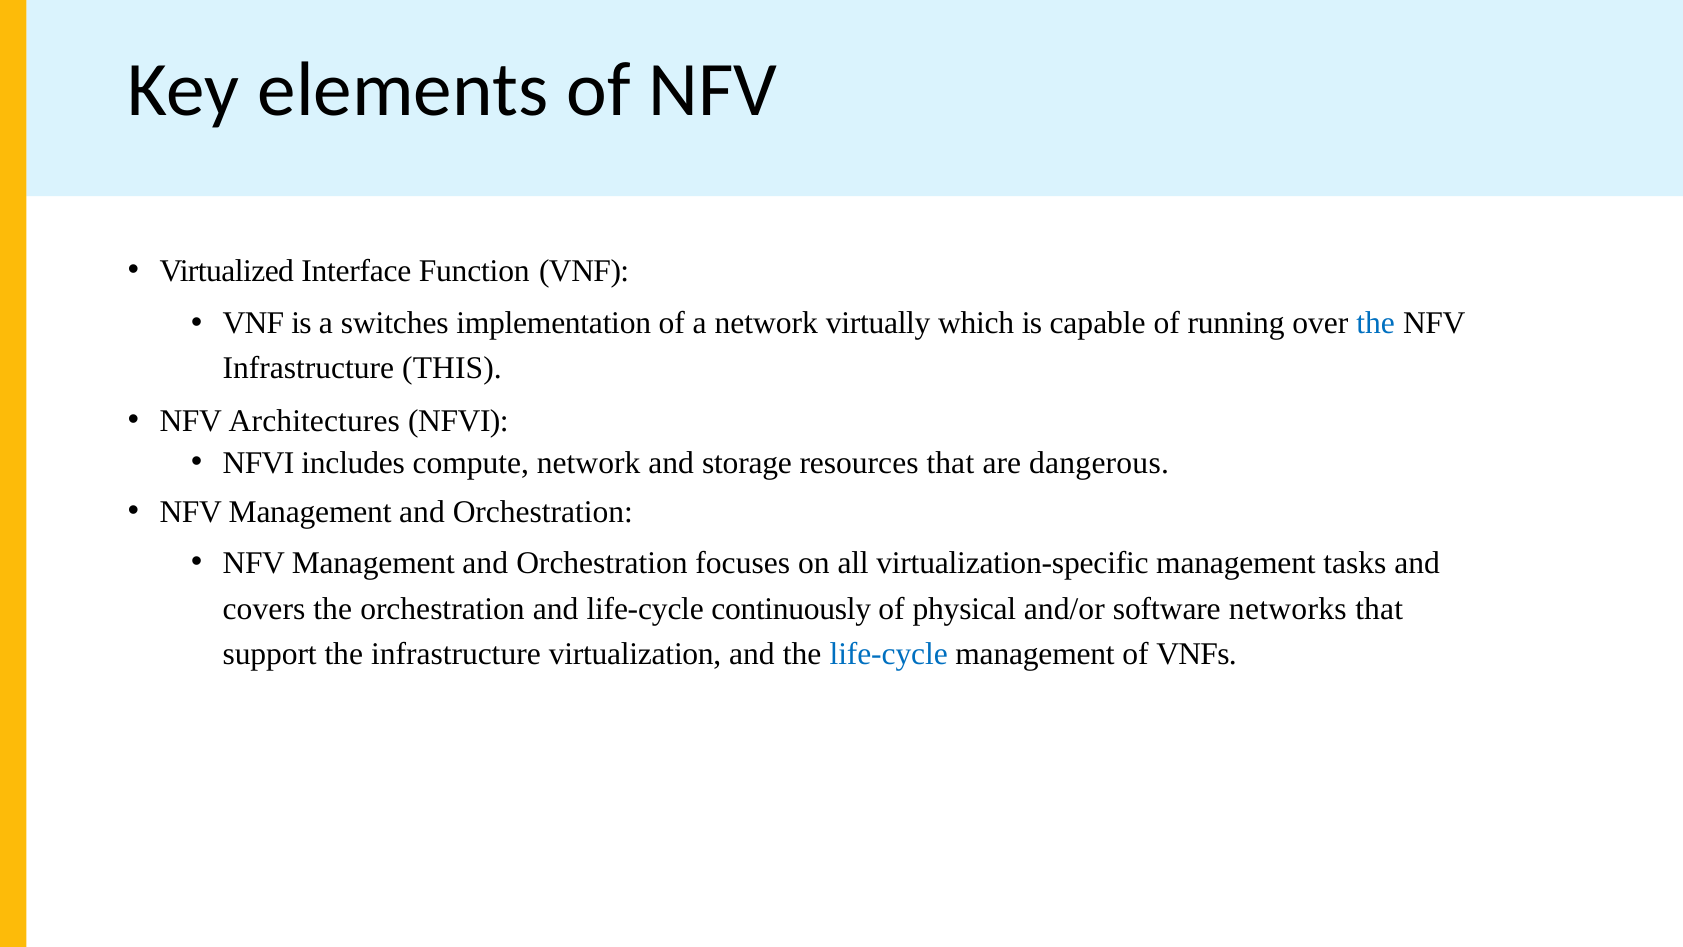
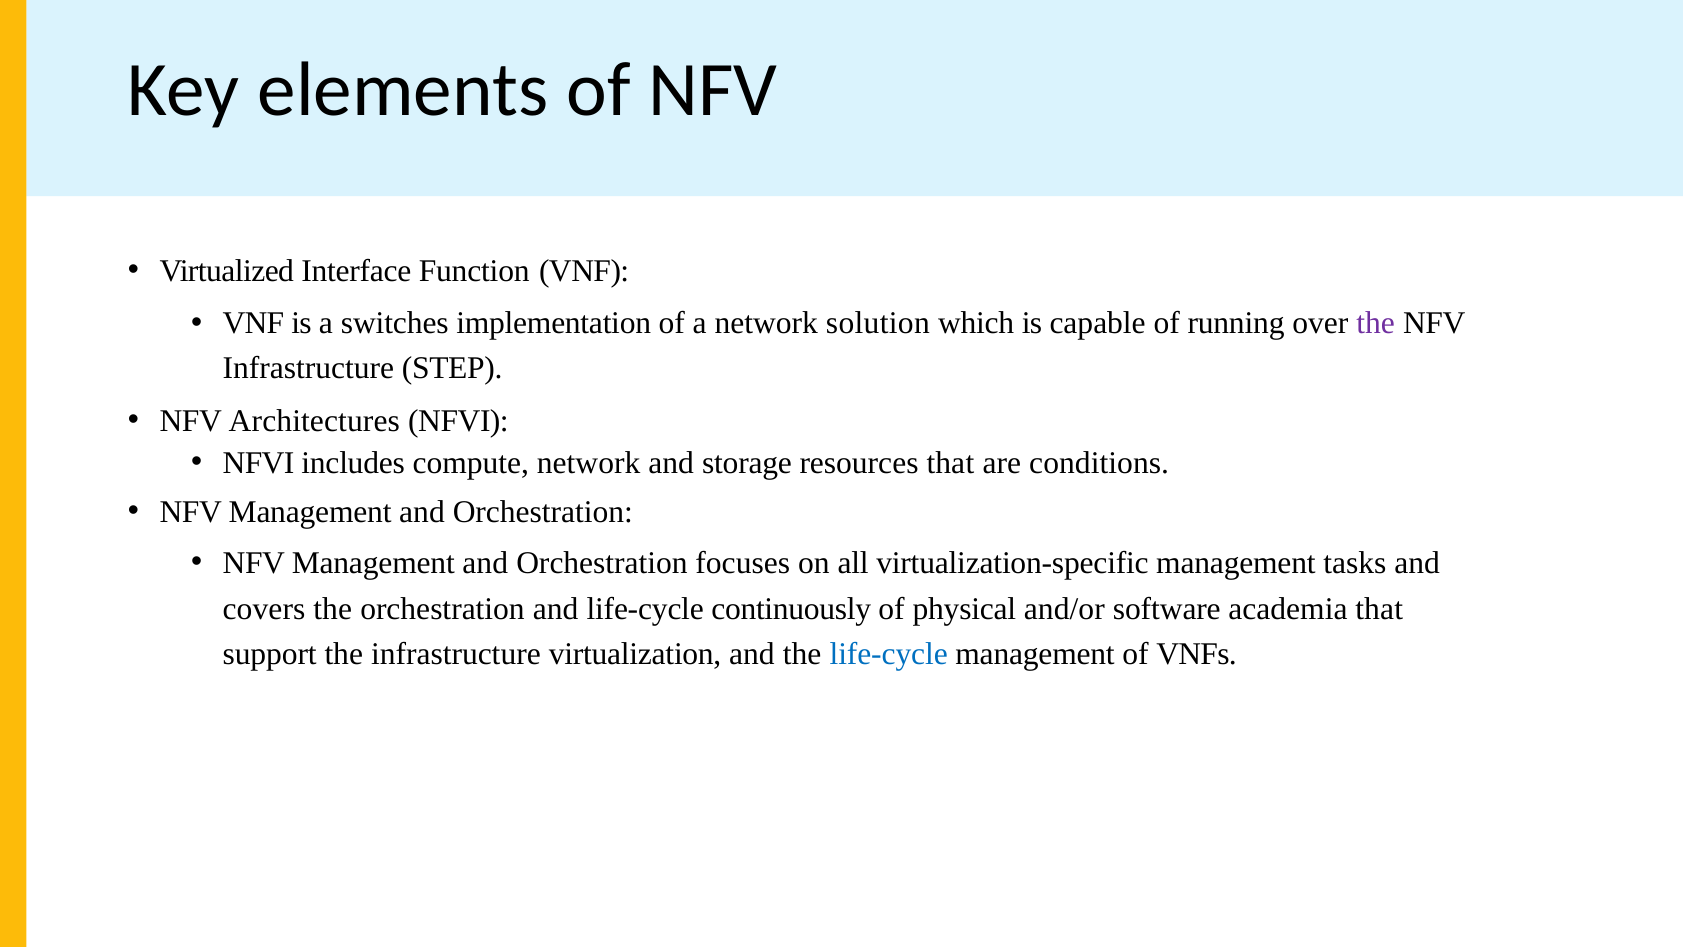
virtually: virtually -> solution (878, 323)
the colour: blue -> purple (1376, 323)
THIS: THIS -> STEP (452, 368)
dangerous: dangerous -> conditions (1099, 463)
networks: networks -> academia (1288, 608)
